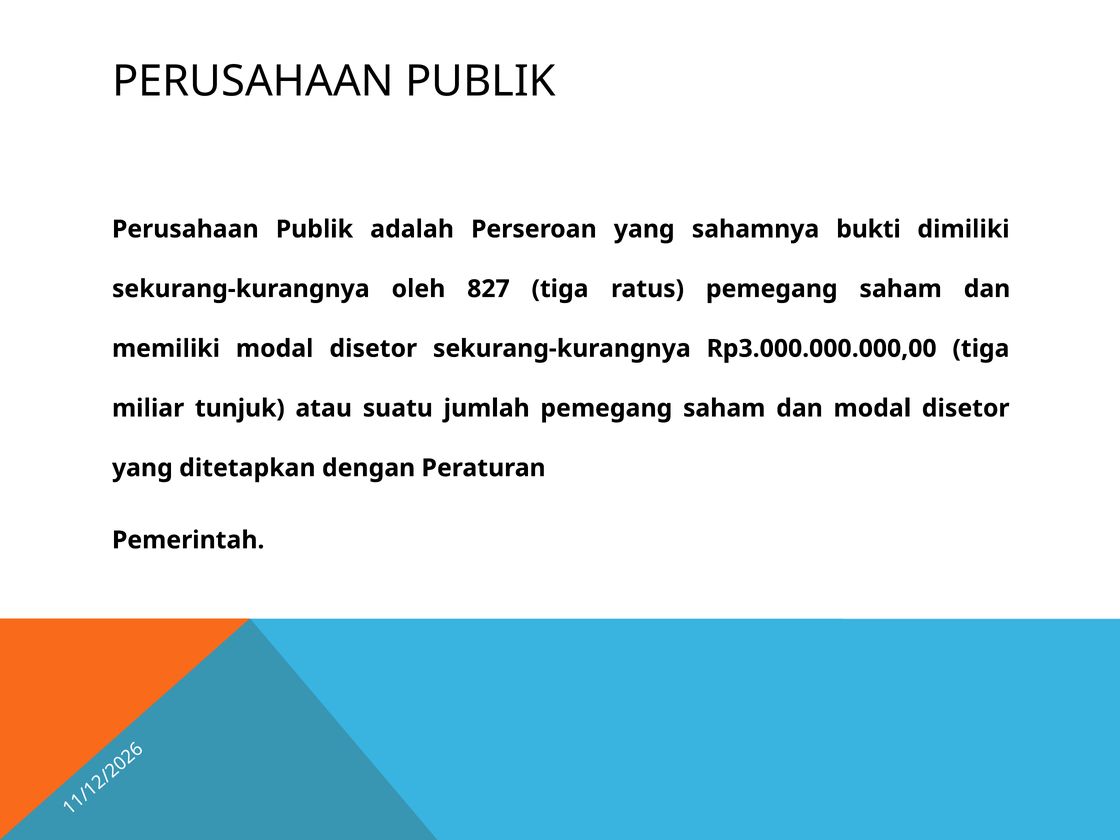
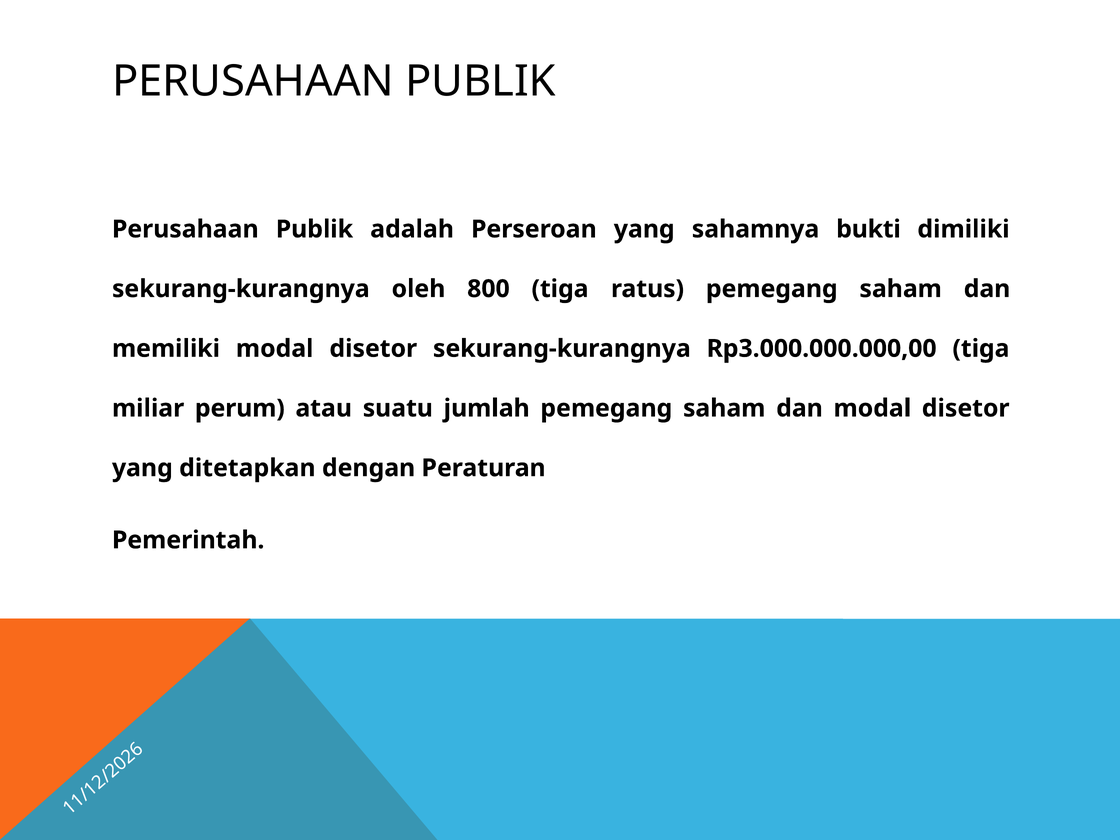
827: 827 -> 800 (488, 289)
tunjuk: tunjuk -> perum (240, 408)
